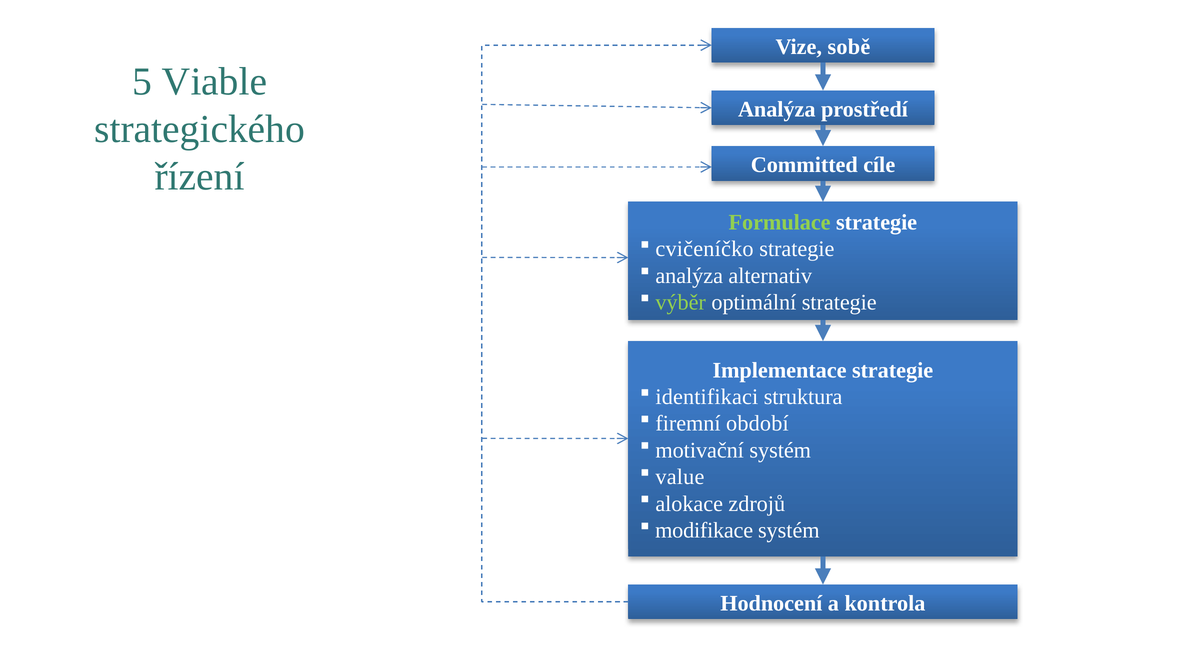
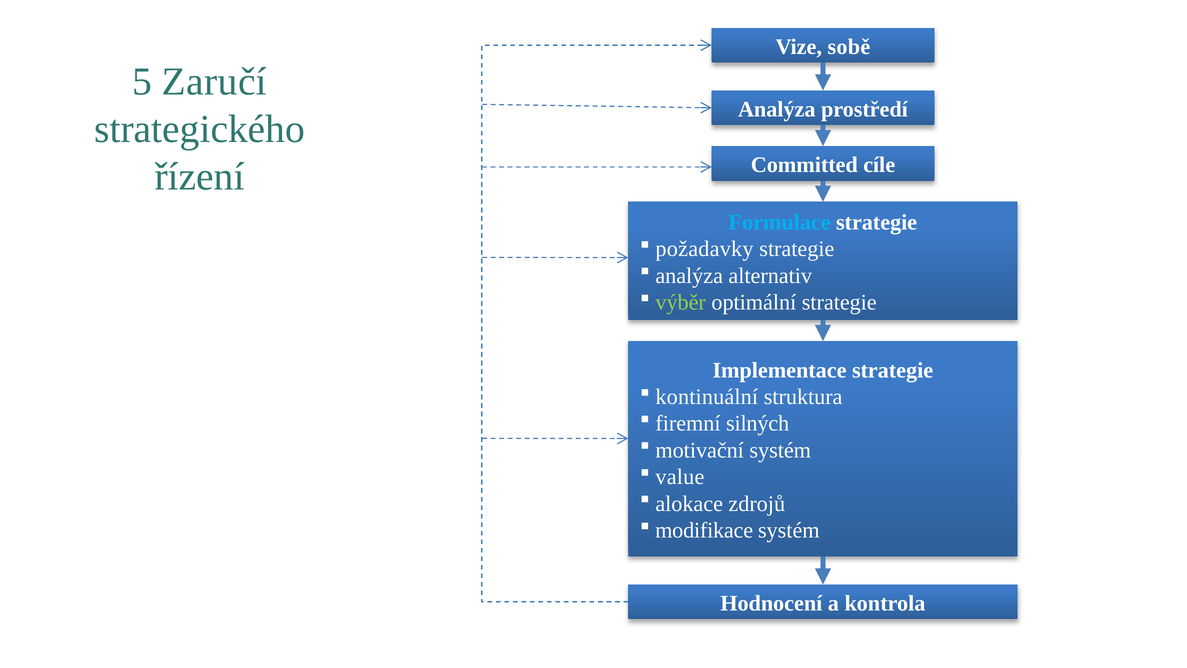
Viable: Viable -> Zaručí (214, 82)
Formulace colour: light green -> light blue (780, 222)
cvičeníčko: cvičeníčko -> požadavky (705, 249)
identifikaci: identifikaci -> kontinuální (707, 397)
období: období -> silných (758, 423)
